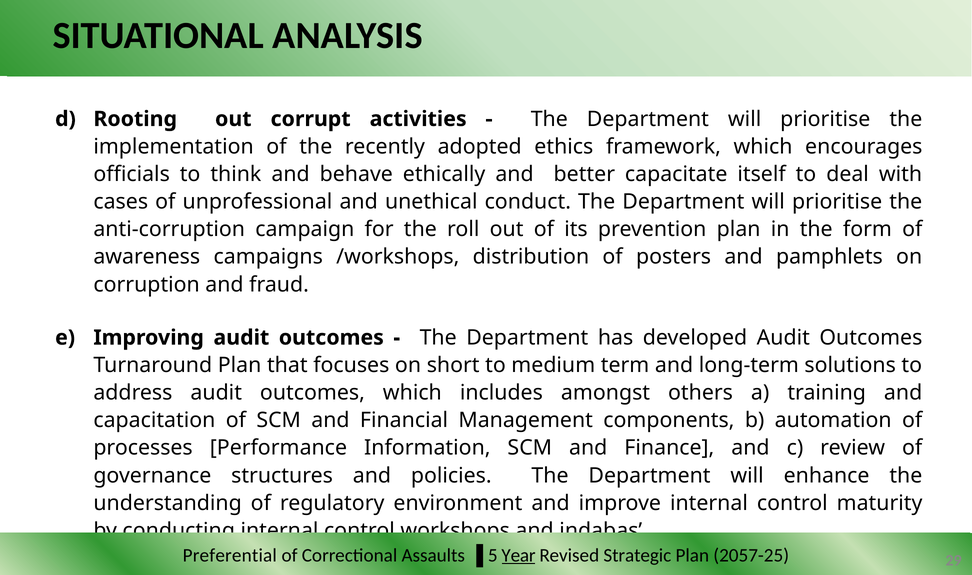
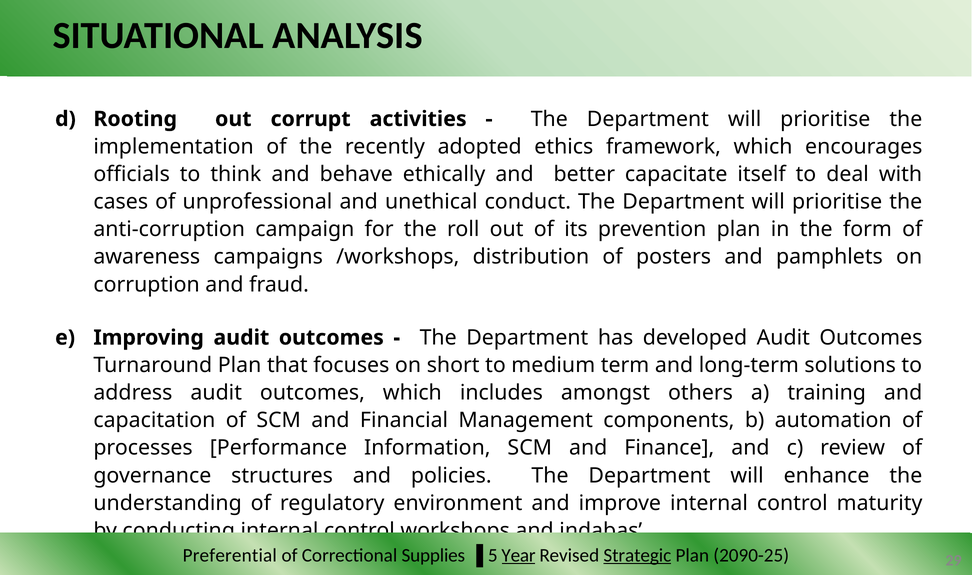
Assaults: Assaults -> Supplies (433, 555)
Strategic underline: none -> present (637, 555)
2057-25: 2057-25 -> 2090-25 (751, 555)
